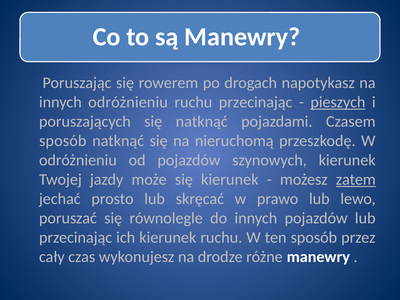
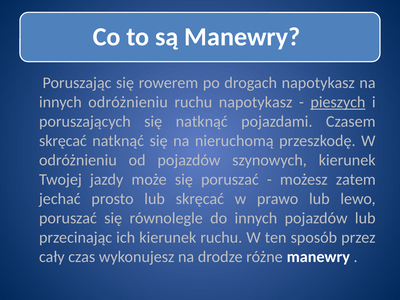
ruchu przecinając: przecinając -> napotykasz (256, 102)
sposób: sposób -> skręcać (63, 141)
się kierunek: kierunek -> poruszać (230, 179)
zatem underline: present -> none (356, 179)
